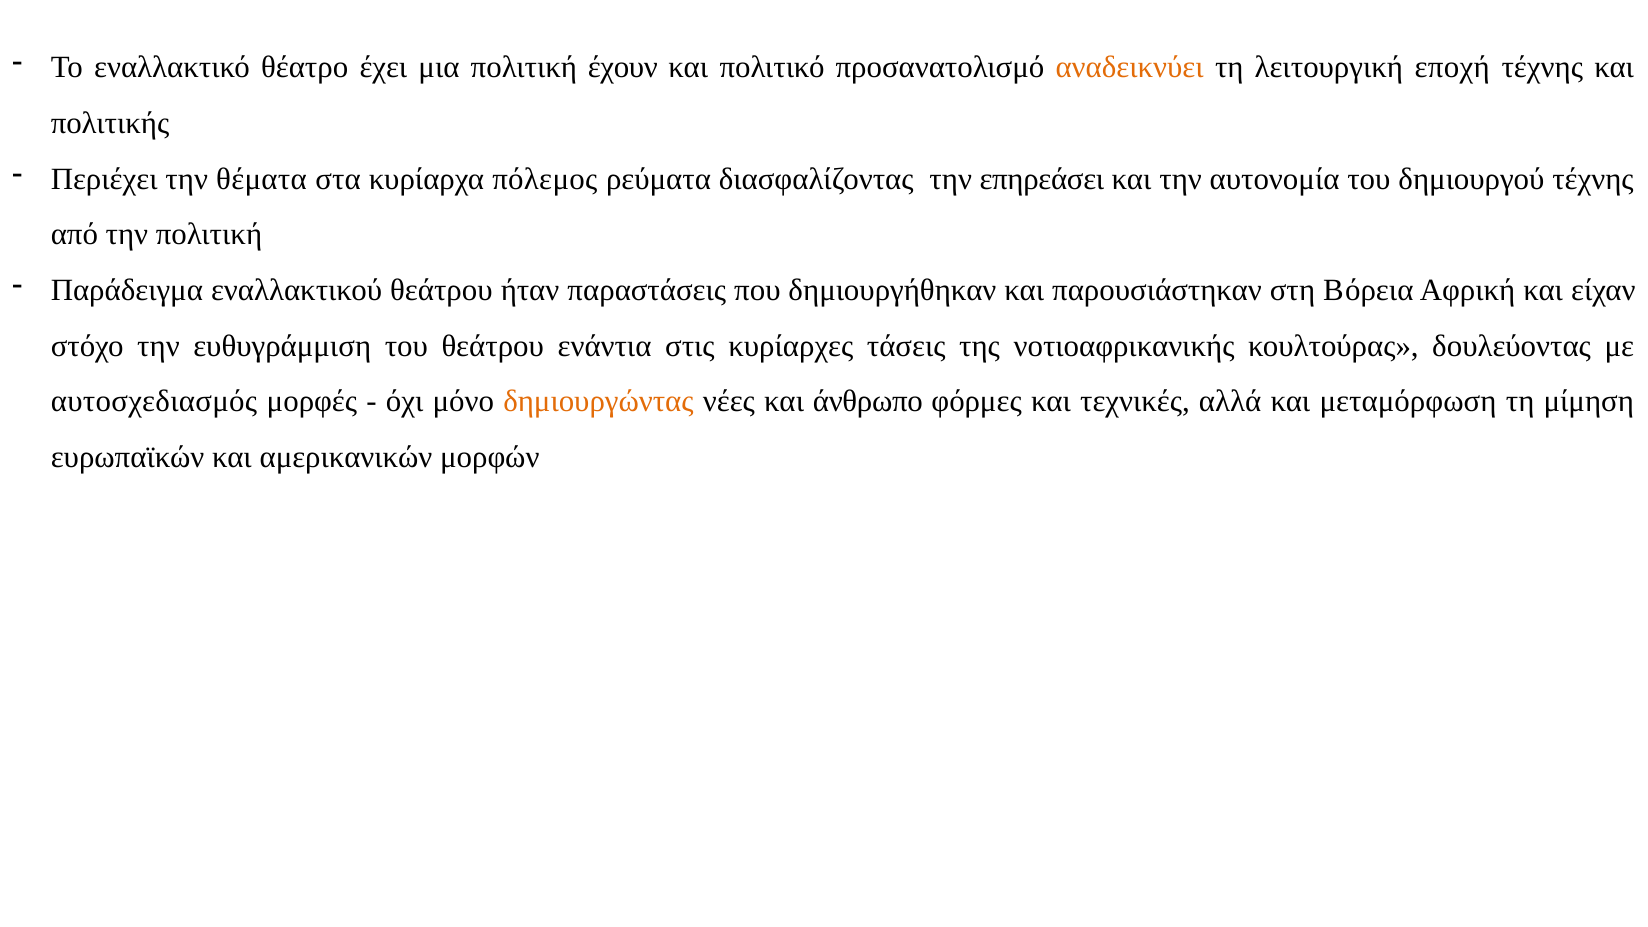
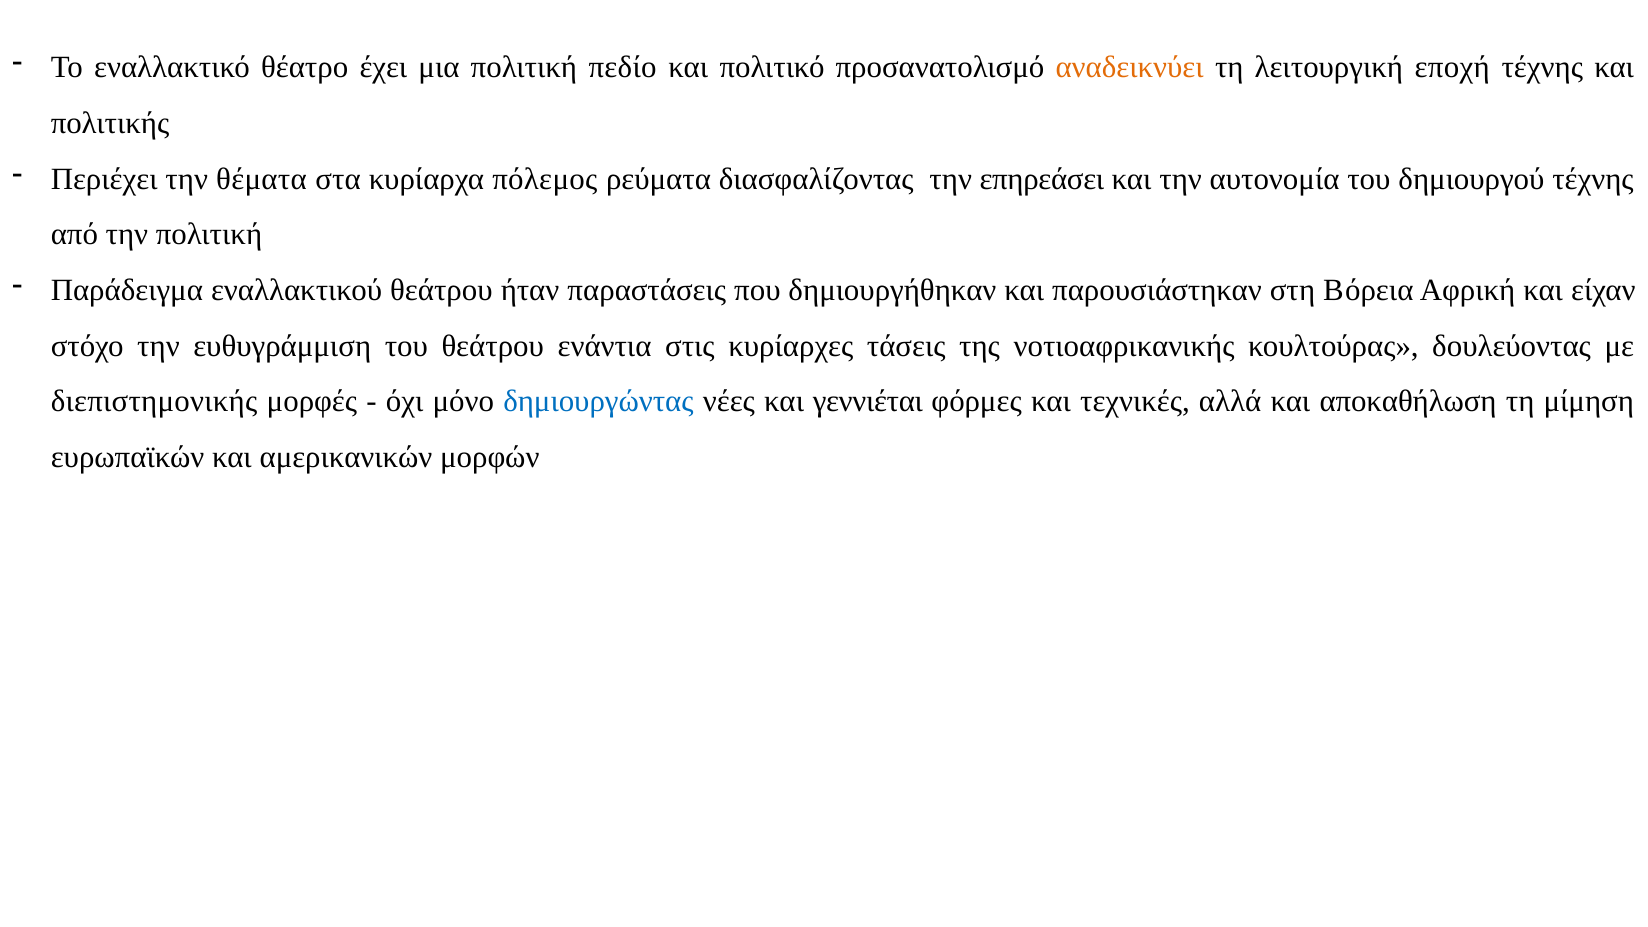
έχουν: έχουν -> πεδίο (623, 68)
αυτοσχεδιασμός: αυτοσχεδιασμός -> διεπιστημονικής (154, 401)
δημιουργώντας colour: orange -> blue (598, 401)
άνθρωπο: άνθρωπο -> γεννιέται (868, 401)
μεταμόρφωση: μεταμόρφωση -> αποκαθήλωση (1408, 401)
